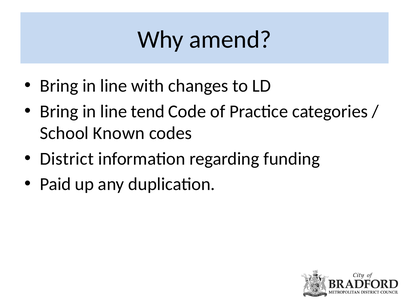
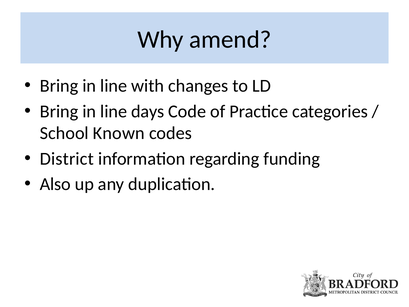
tend: tend -> days (148, 111)
Paid: Paid -> Also (55, 184)
